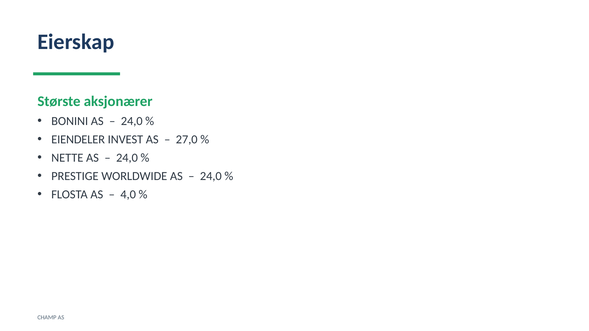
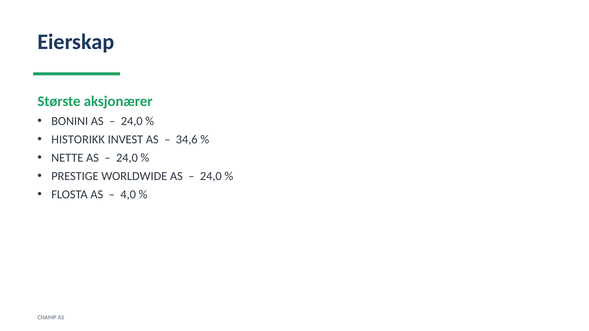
EIENDELER: EIENDELER -> HISTORIKK (78, 140)
27,0: 27,0 -> 34,6 (187, 140)
